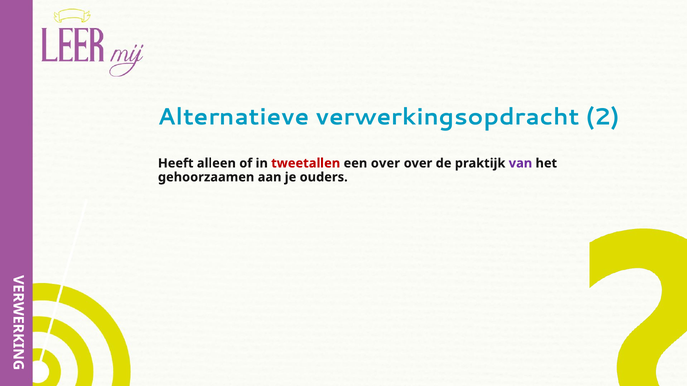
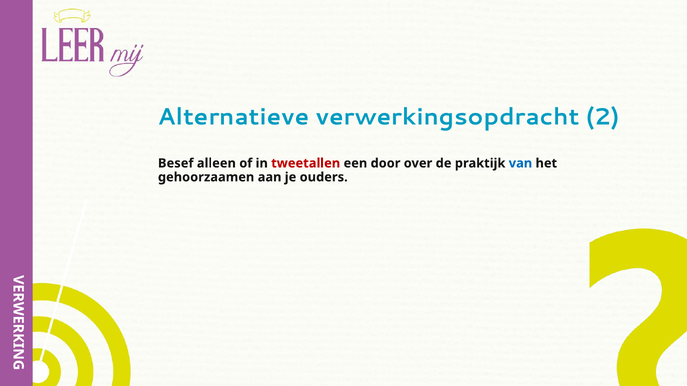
Heeft: Heeft -> Besef (176, 163)
een over: over -> door (386, 163)
van colour: purple -> blue (520, 163)
